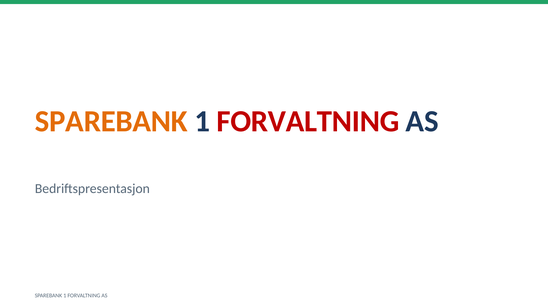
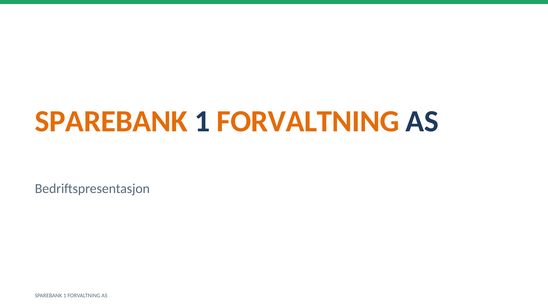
FORVALTNING colour: red -> orange (308, 122)
